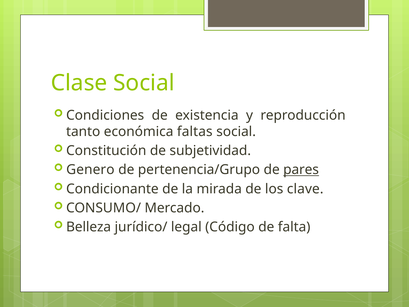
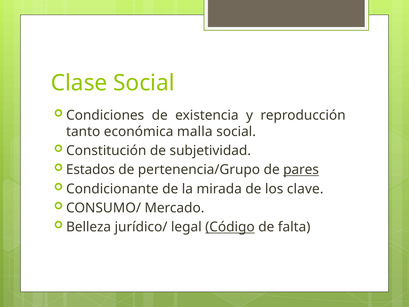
faltas: faltas -> malla (195, 131)
Genero: Genero -> Estados (91, 170)
Código underline: none -> present (230, 227)
